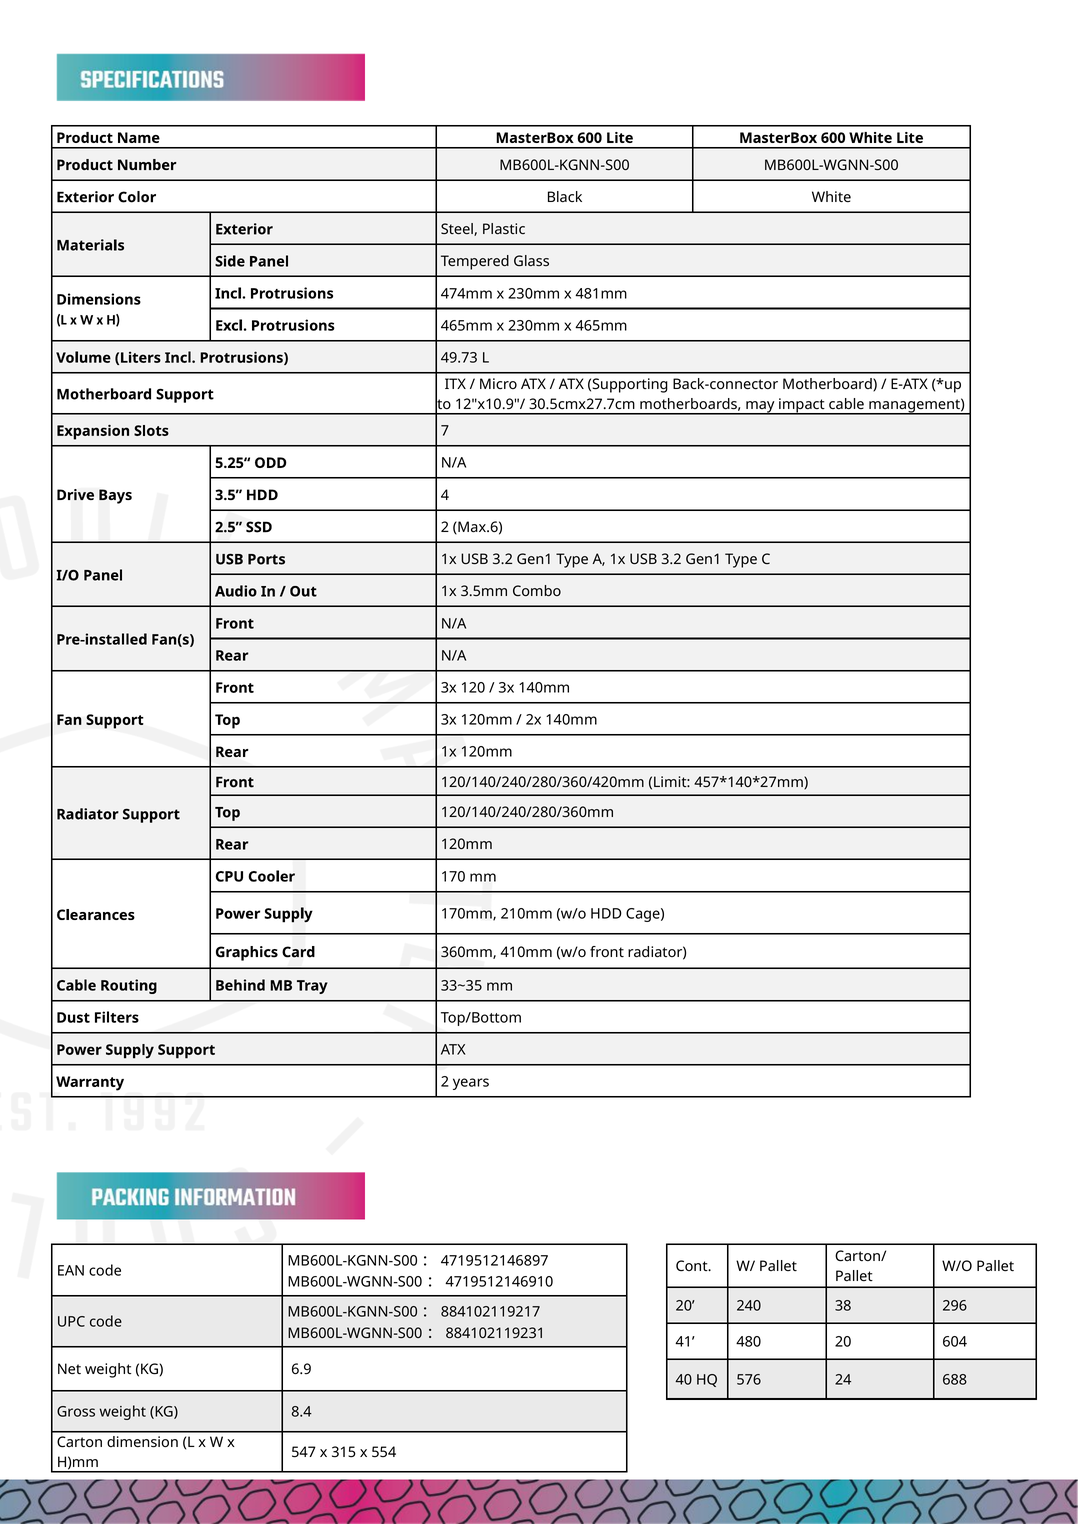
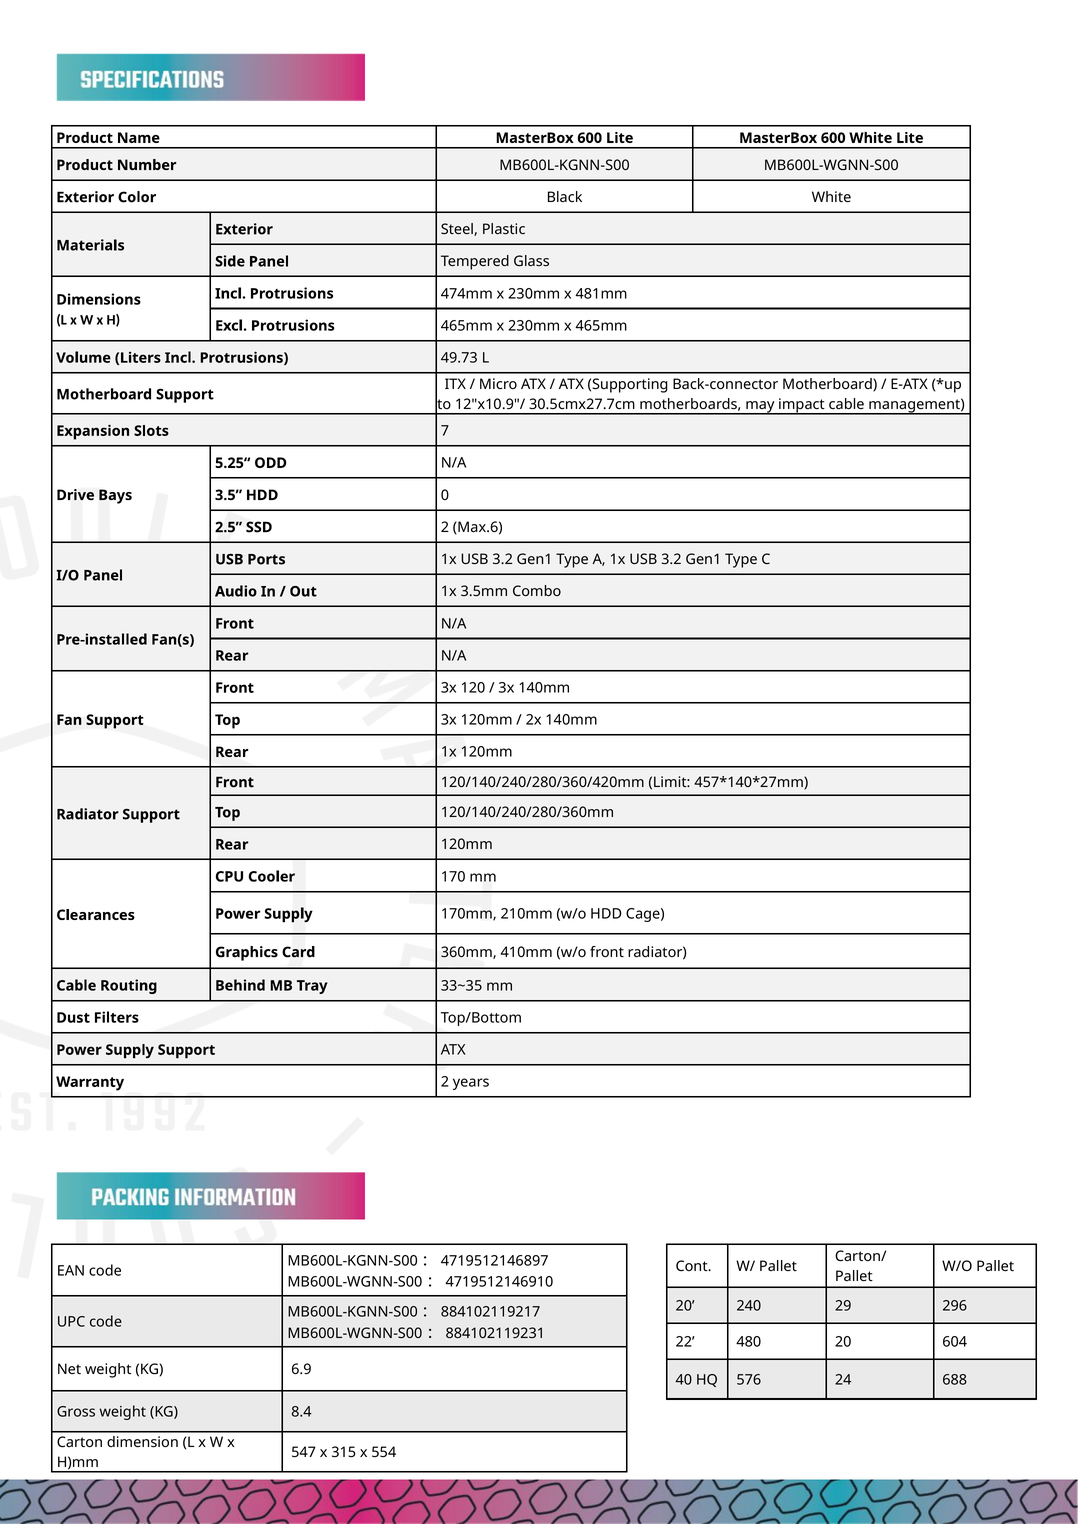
4: 4 -> 0 (445, 495)
38: 38 -> 29 (843, 1307)
41: 41 -> 22 (685, 1343)
